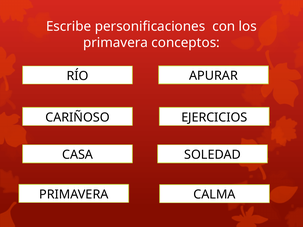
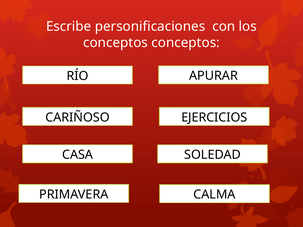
primavera: primavera -> conceptos (116, 43)
